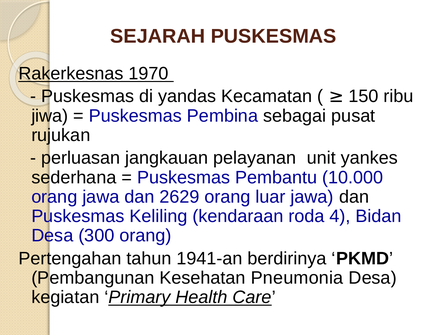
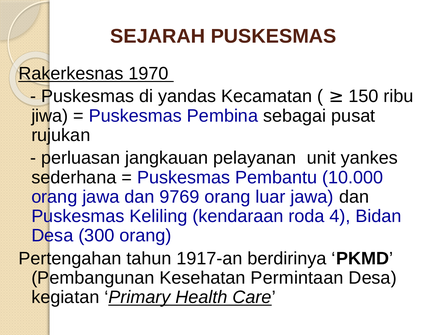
2629: 2629 -> 9769 (179, 197)
1941-an: 1941-an -> 1917-an (210, 259)
Pneumonia: Pneumonia -> Permintaan (297, 278)
